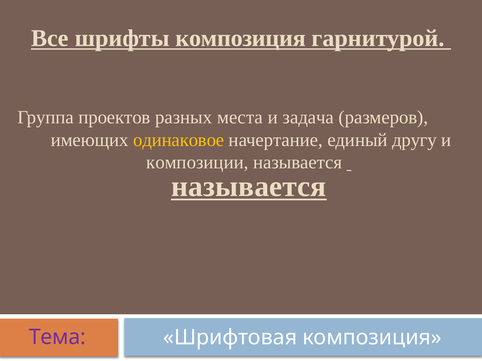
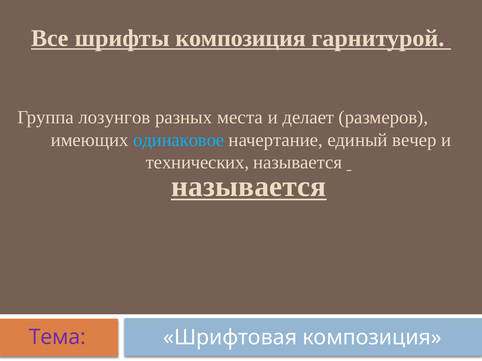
проектов: проектов -> лозунгов (114, 118)
задача: задача -> делает (308, 118)
одинаковое colour: yellow -> light blue (179, 140)
другу: другу -> вечер (414, 140)
композиции: композиции -> технических (197, 163)
